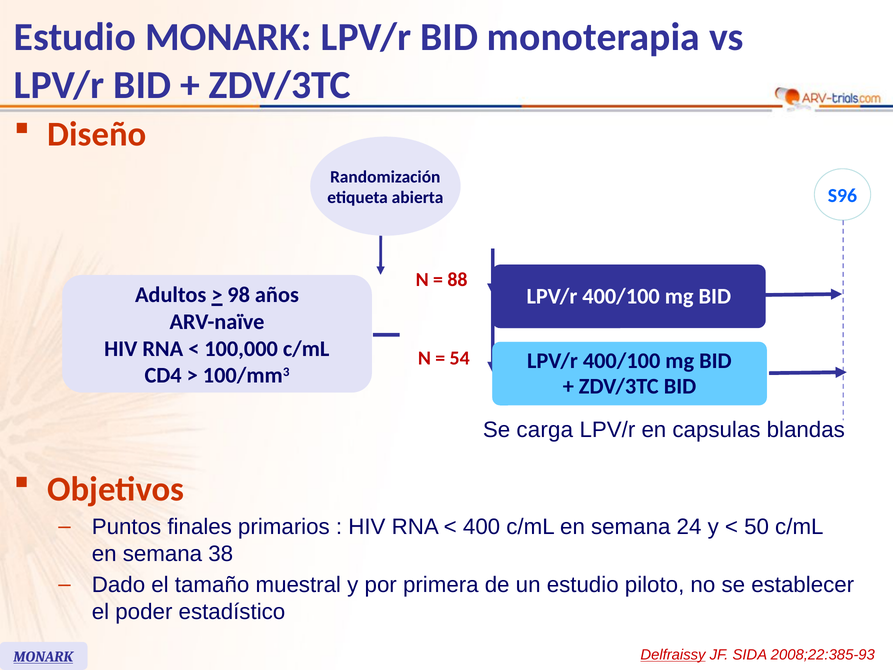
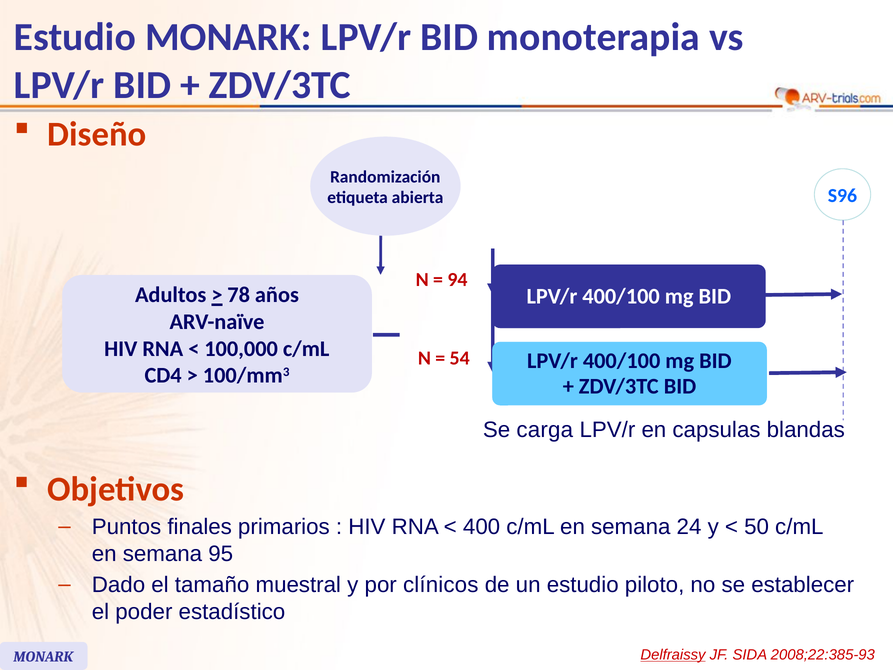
88: 88 -> 94 (457, 280)
98: 98 -> 78 (239, 295)
38: 38 -> 95 (221, 554)
primera: primera -> clínicos (441, 585)
MONARK underline: present -> none (43, 657)
